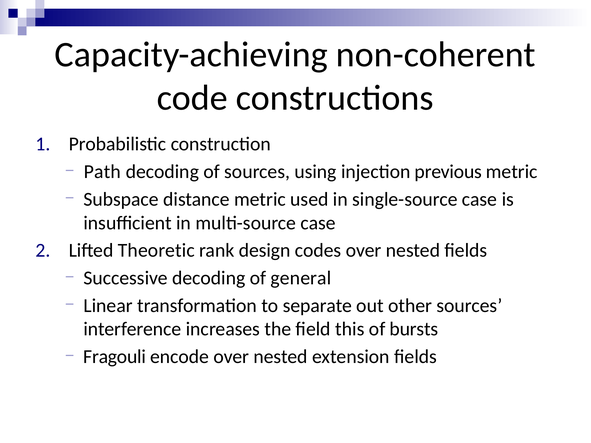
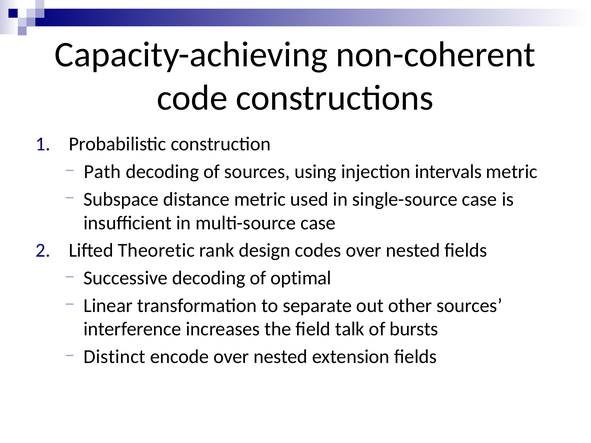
previous: previous -> intervals (448, 172)
general: general -> optimal (301, 278)
this: this -> talk (350, 329)
Fragouli: Fragouli -> Distinct (114, 357)
